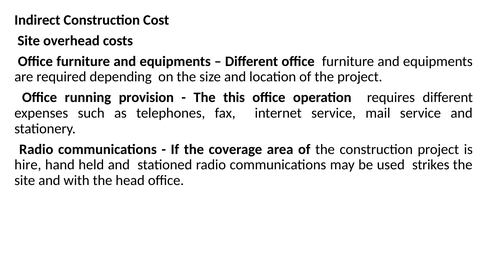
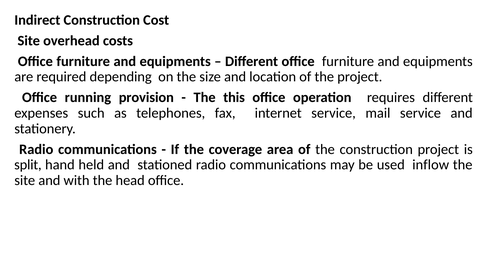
hire: hire -> split (28, 165)
strikes: strikes -> inflow (431, 165)
